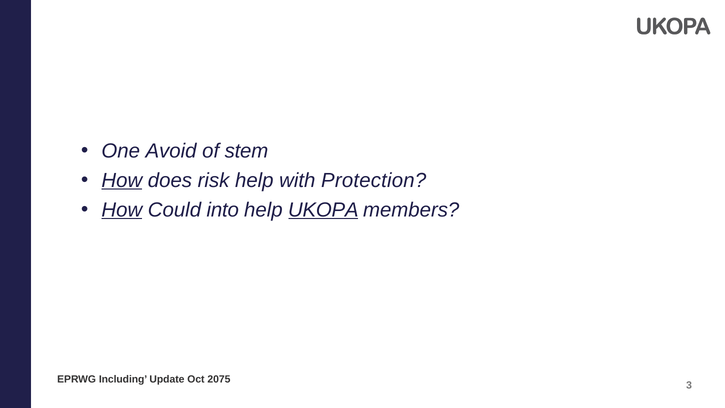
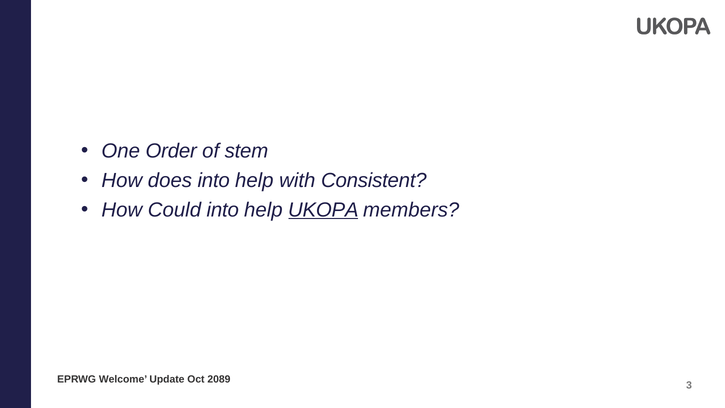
Avoid: Avoid -> Order (171, 151)
How underline: present -> none (122, 180)
does risk: risk -> into (214, 180)
Protection: Protection -> Consistent (374, 180)
How underline: present -> none (122, 210)
Including: Including -> Welcome (123, 379)
2075: 2075 -> 2089 (219, 379)
